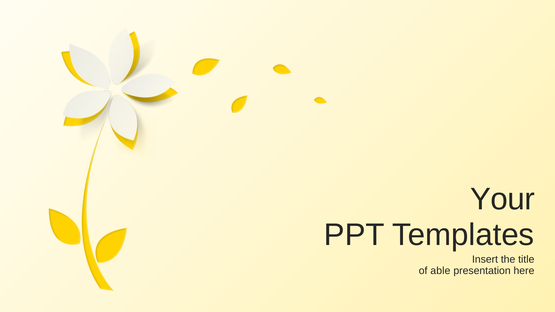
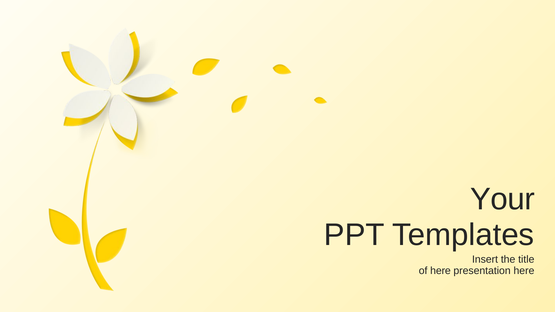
of able: able -> here (440, 271)
